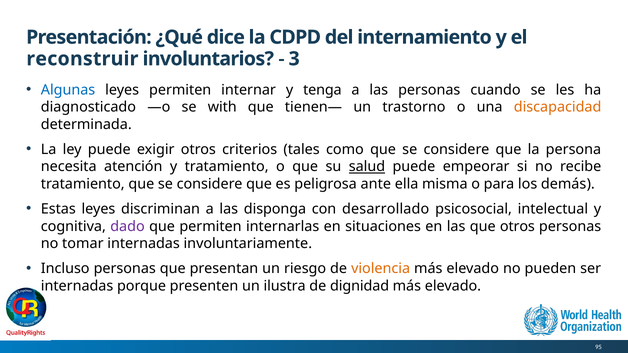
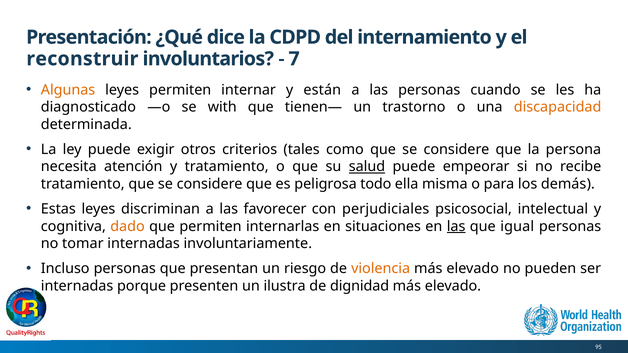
3: 3 -> 7 (294, 59)
Algunas colour: blue -> orange (68, 90)
tenga: tenga -> están (322, 90)
ante: ante -> todo (376, 184)
disponga: disponga -> favorecer (275, 209)
desarrollado: desarrollado -> perjudiciales (386, 209)
dado colour: purple -> orange (128, 226)
las underline: none -> present (456, 226)
que otros: otros -> igual (517, 226)
